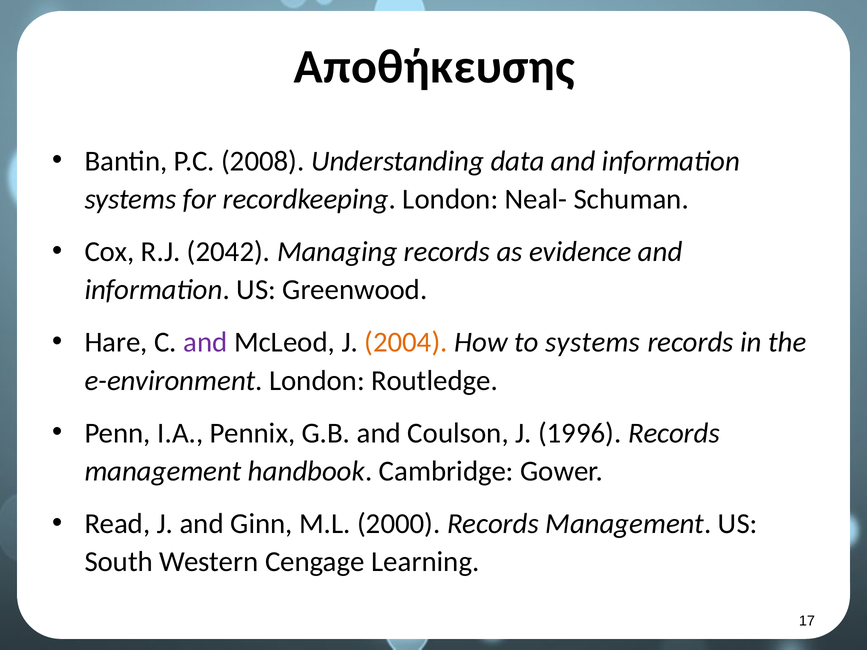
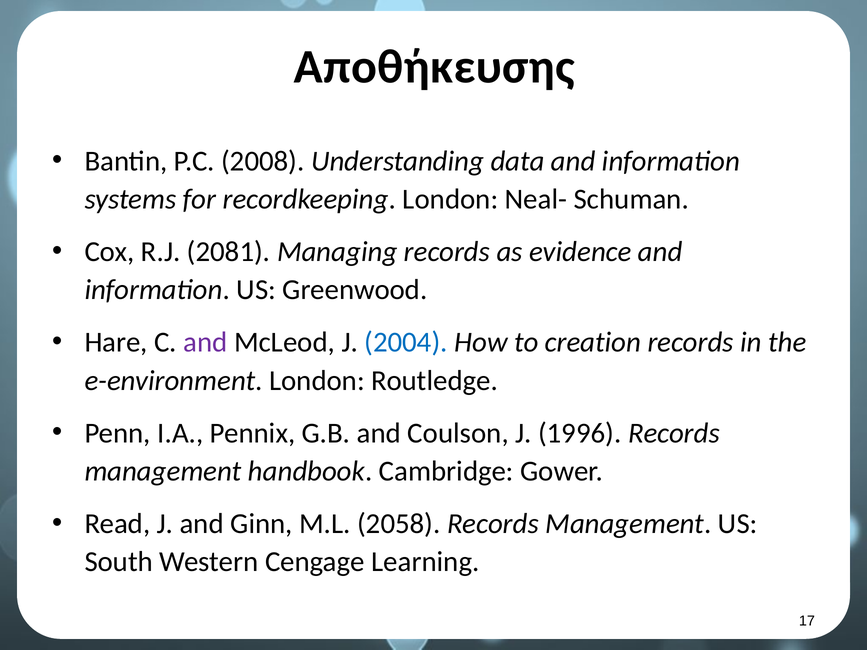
2042: 2042 -> 2081 (229, 252)
2004 colour: orange -> blue (406, 342)
to systems: systems -> creation (593, 342)
2000: 2000 -> 2058 (399, 524)
